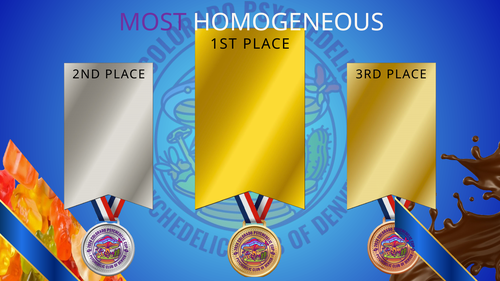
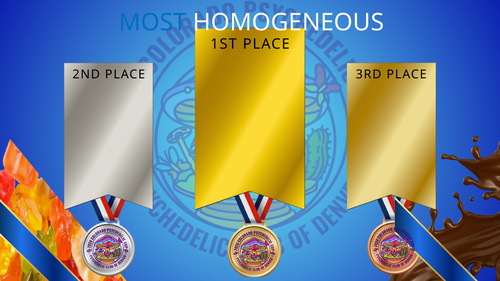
MOST colour: purple -> blue (153, 23)
